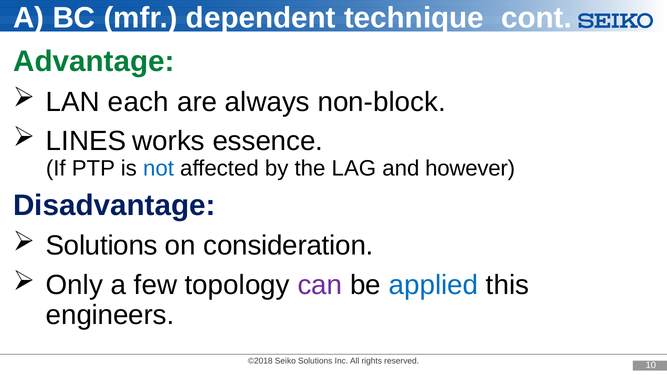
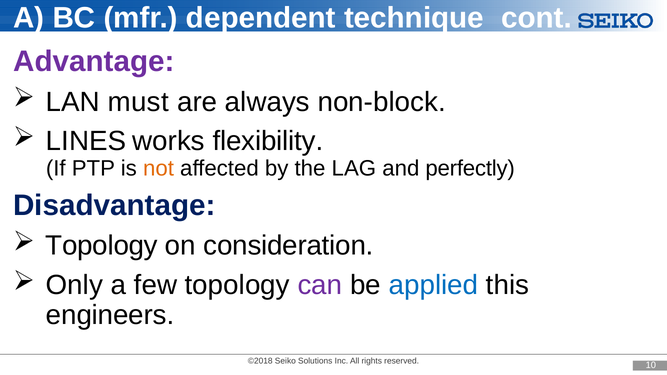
Advantage colour: green -> purple (94, 62)
each: each -> must (138, 102)
essence: essence -> flexibility (268, 141)
not colour: blue -> orange (158, 168)
however: however -> perfectly (470, 168)
Solutions: Solutions -> Topology (102, 246)
